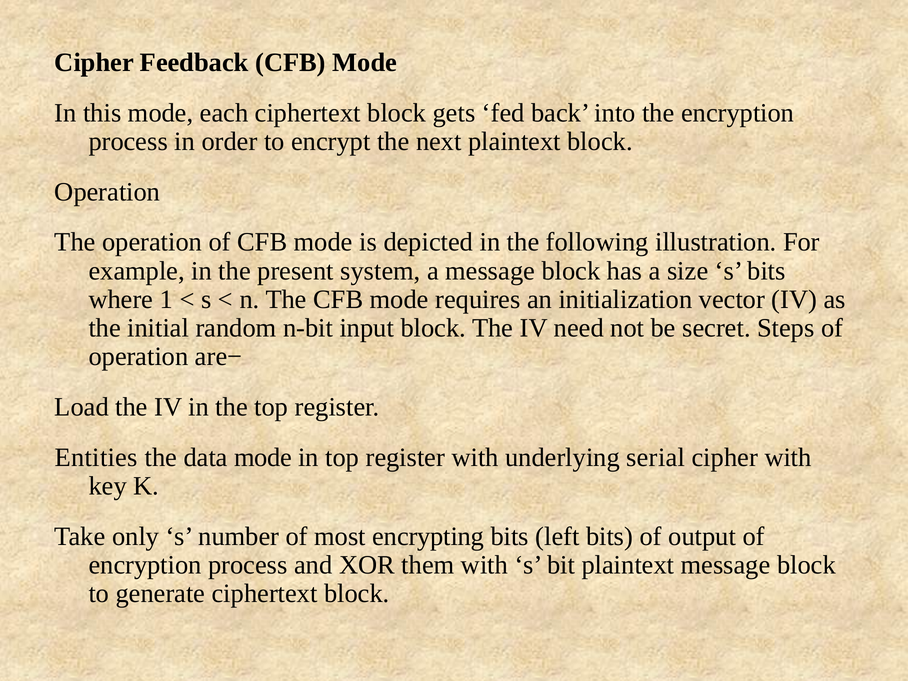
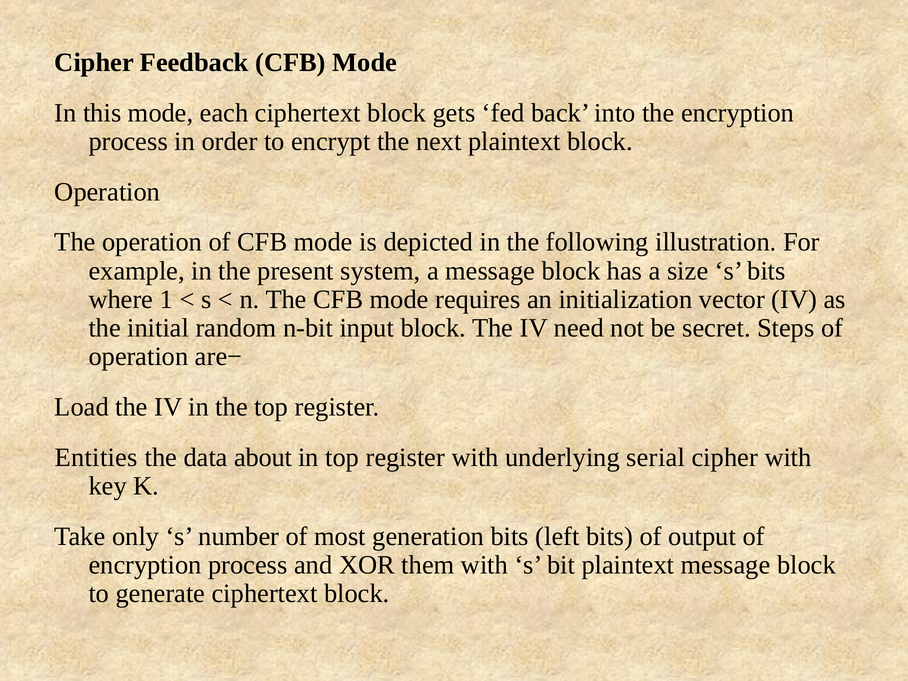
data mode: mode -> about (263, 457)
encrypting: encrypting -> generation (428, 536)
